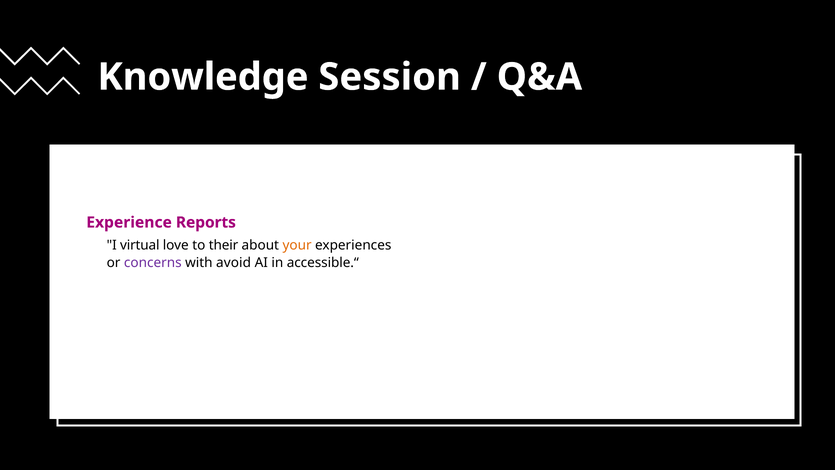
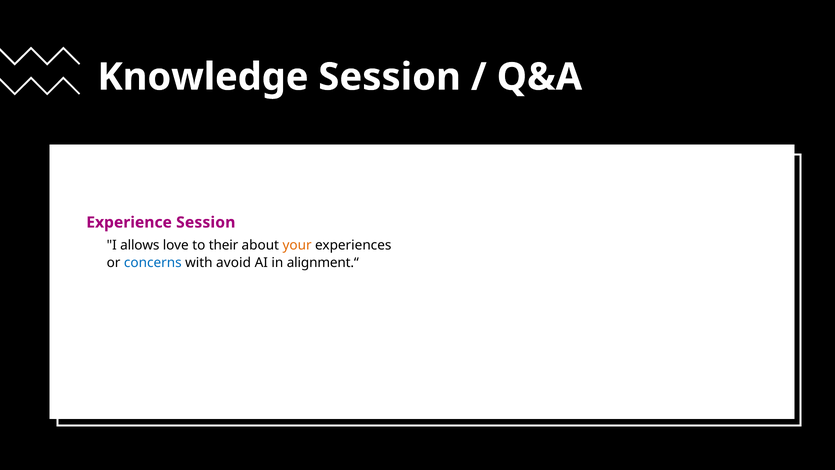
Experience Reports: Reports -> Session (206, 222)
virtual: virtual -> allows (140, 245)
concerns colour: purple -> blue (153, 263)
accessible.“: accessible.“ -> alignment.“ (323, 263)
